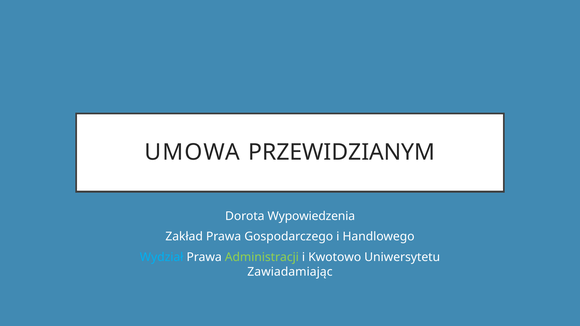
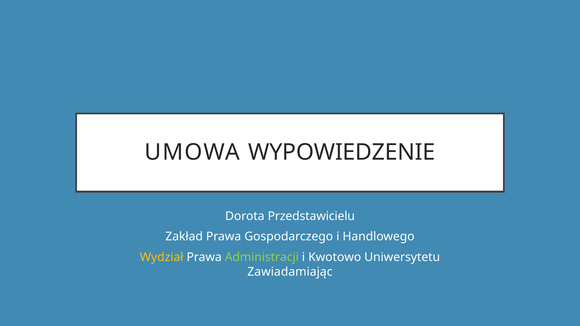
PRZEWIDZIANYM: PRZEWIDZIANYM -> WYPOWIEDZENIE (342, 153)
Wypowiedzenia: Wypowiedzenia -> Przedstawicielu (311, 216)
Wydział colour: light blue -> yellow (162, 257)
